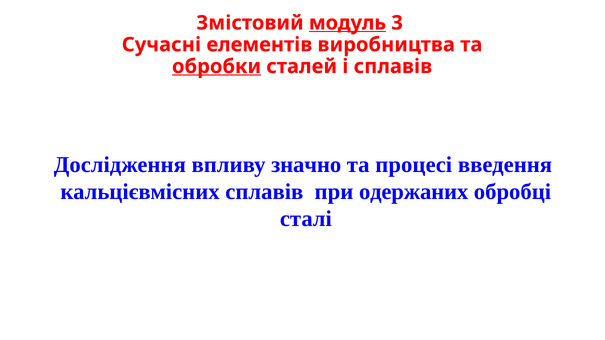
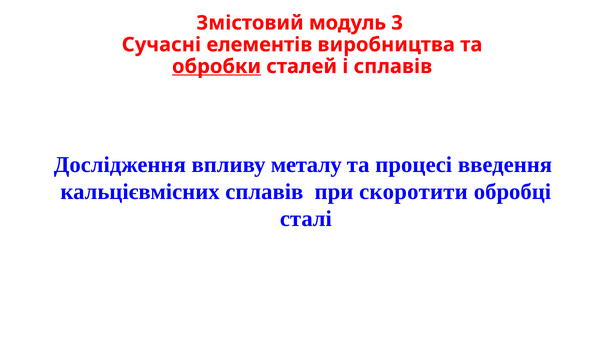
модуль underline: present -> none (348, 23)
значно: значно -> металу (306, 165)
одержаних: одержаних -> скоротити (413, 192)
